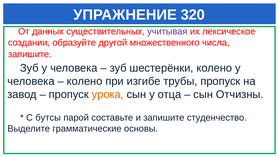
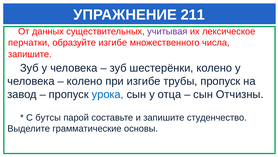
320: 320 -> 211 (193, 15)
создании: создании -> перчатки (29, 42)
образуйте другой: другой -> изгибе (113, 42)
урока colour: orange -> blue (108, 94)
